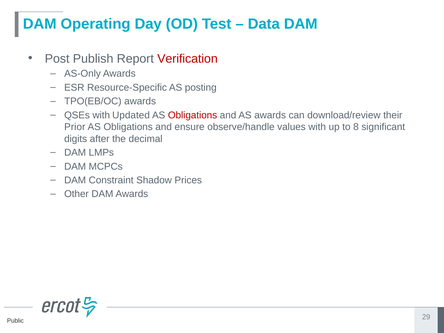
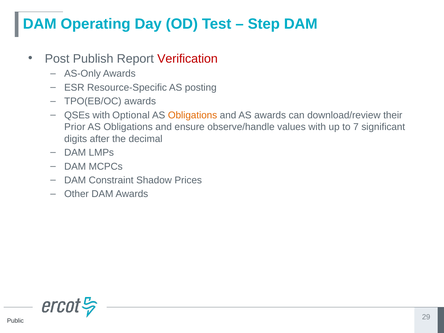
Data: Data -> Step (264, 24)
Updated: Updated -> Optional (131, 115)
Obligations colour: red -> orange (193, 115)
8: 8 -> 7 (356, 127)
